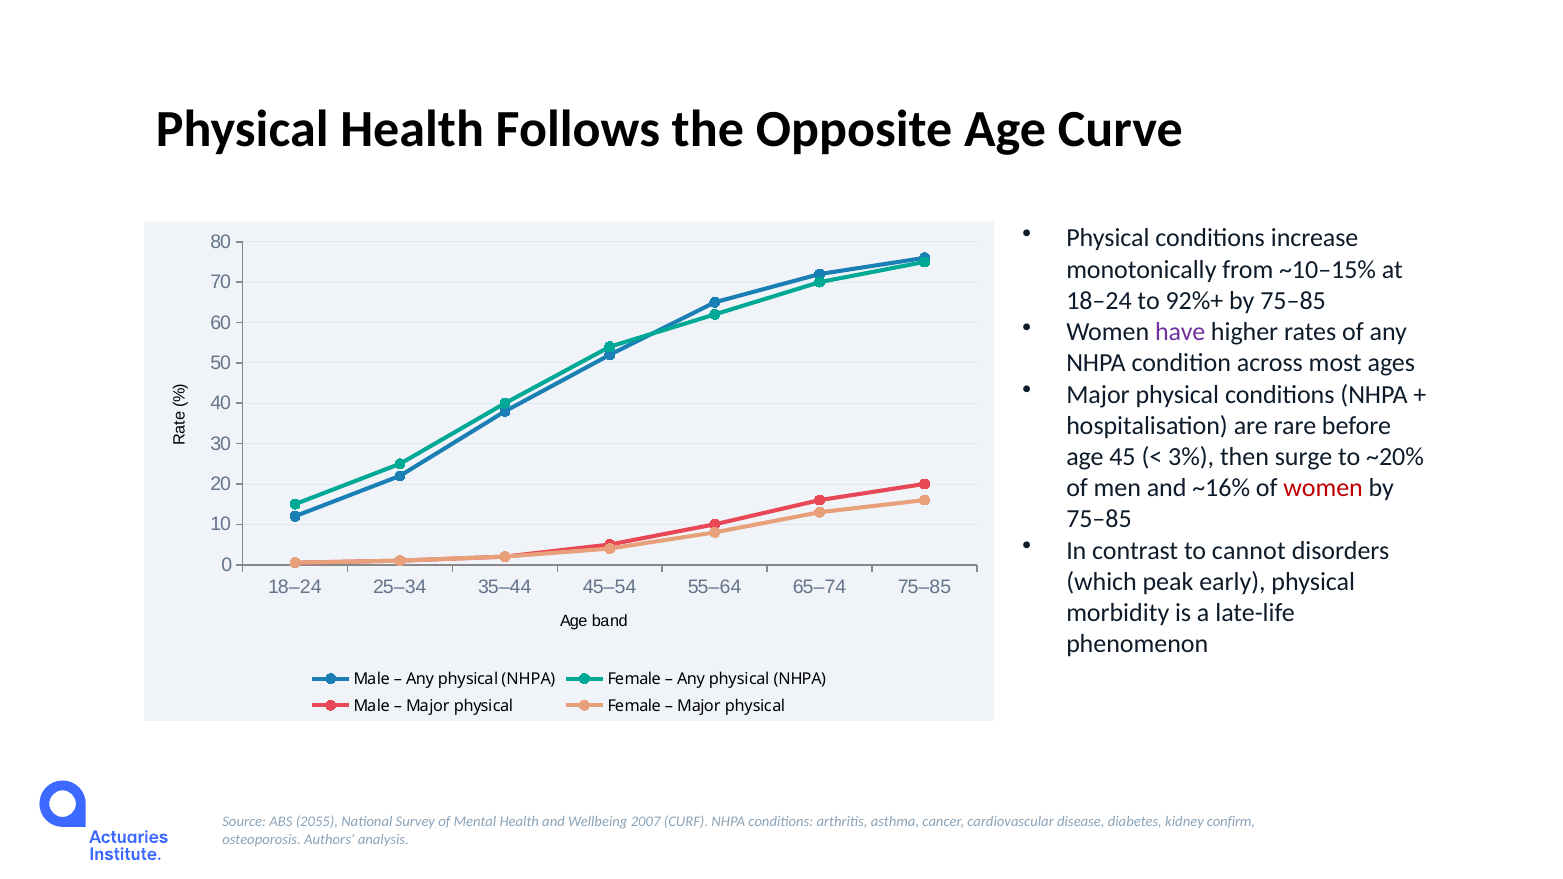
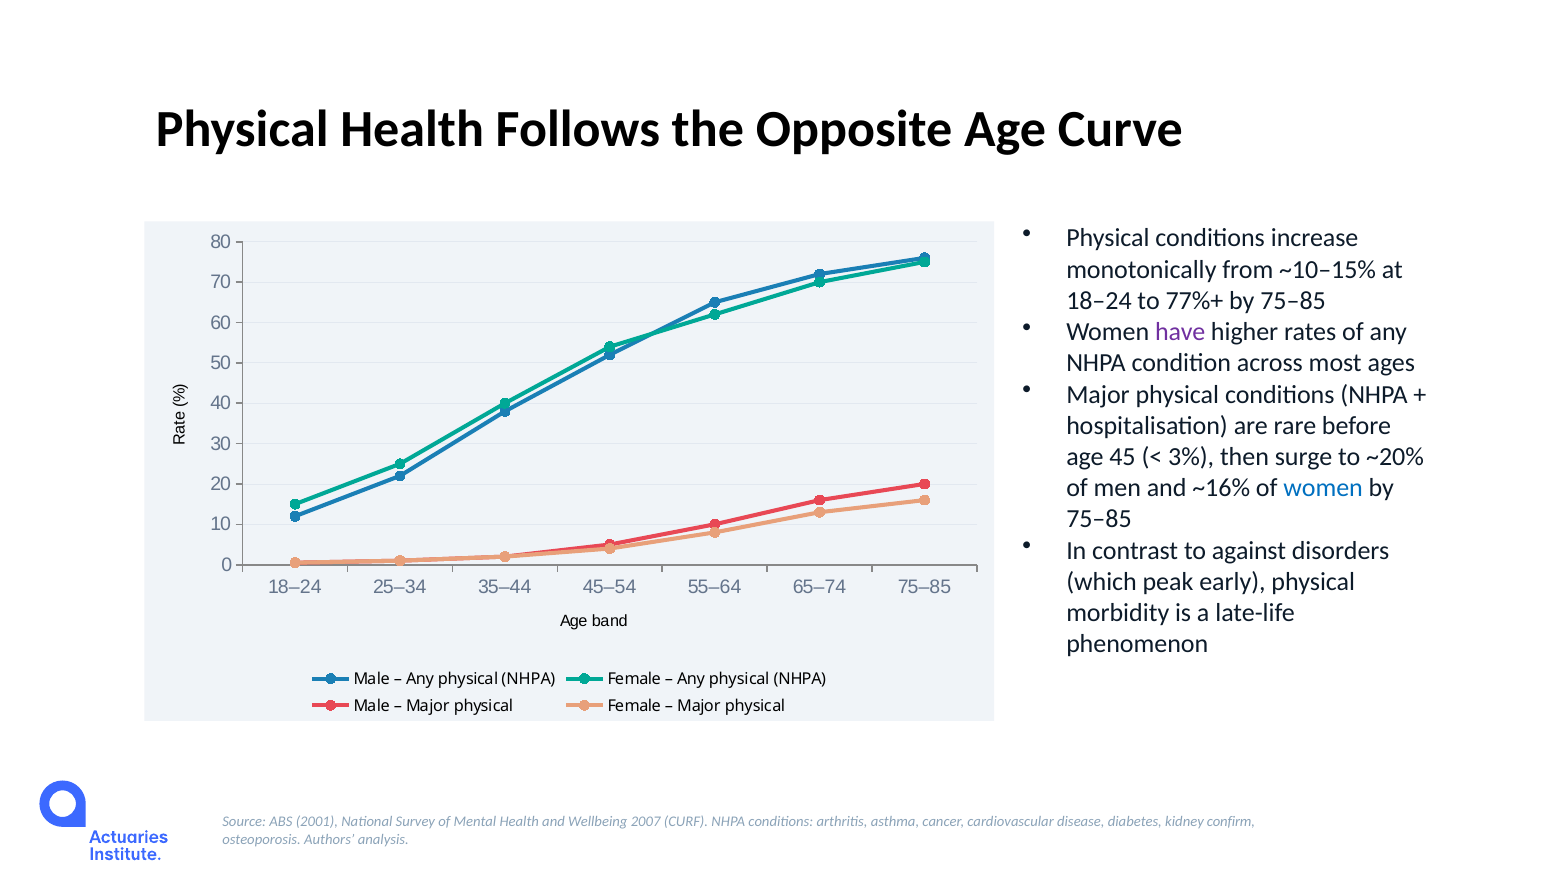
92%+: 92%+ -> 77%+ (1195, 301)
women colour: red -> blue (1323, 488)
cannot: cannot -> against (1249, 551)
2055: 2055 -> 2001 (317, 822)
